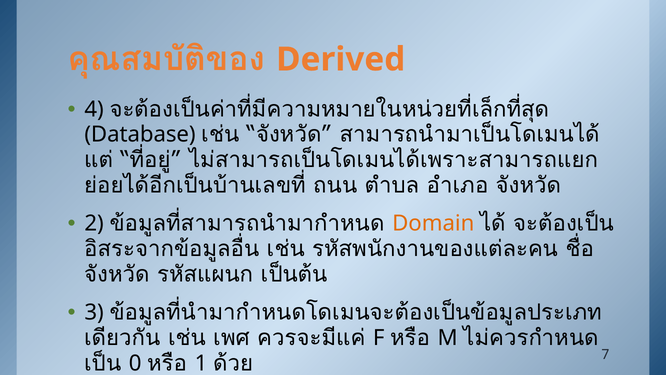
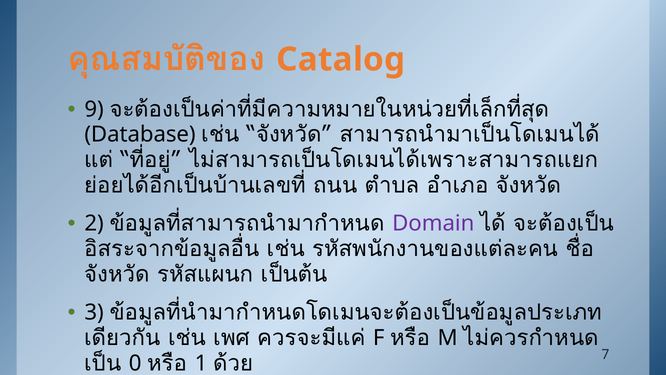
Derived: Derived -> Catalog (341, 59)
4: 4 -> 9 (94, 109)
Domain colour: orange -> purple (433, 223)
